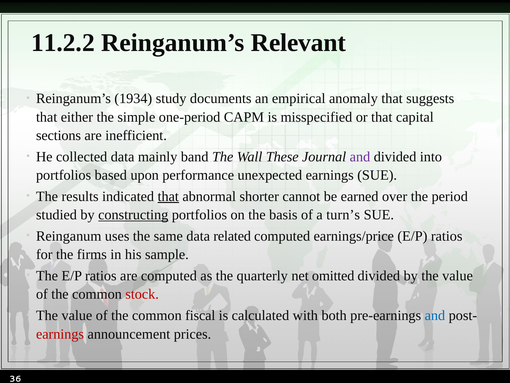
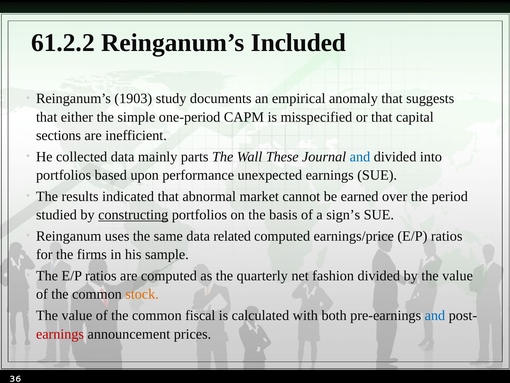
11.2.2: 11.2.2 -> 61.2.2 (63, 43)
Relevant: Relevant -> Included (298, 43)
1934: 1934 -> 1903 (133, 98)
band: band -> parts (195, 157)
and colour: purple -> blue (360, 157)
that underline: present -> none (168, 196)
shorter: shorter -> market (259, 196)
turn’s: turn’s -> sign’s (343, 215)
omitted: omitted -> fashion (333, 275)
stock colour: red -> orange (142, 294)
